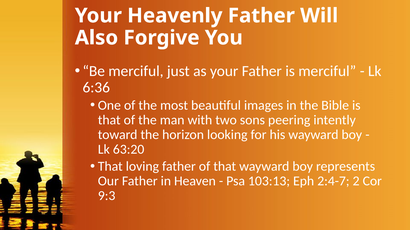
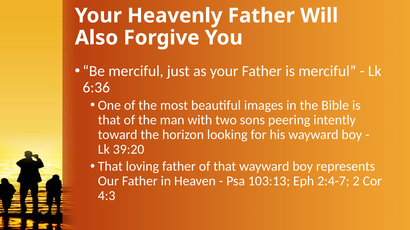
63:20: 63:20 -> 39:20 (129, 150)
9:3: 9:3 -> 4:3 (107, 196)
